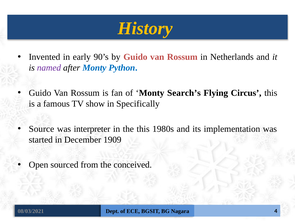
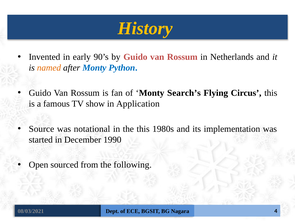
named colour: purple -> orange (49, 68)
Specifically: Specifically -> Application (138, 104)
interpreter: interpreter -> notational (92, 129)
1909: 1909 -> 1990 (112, 140)
conceived: conceived -> following (133, 165)
